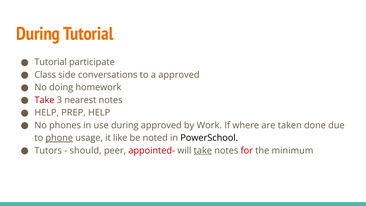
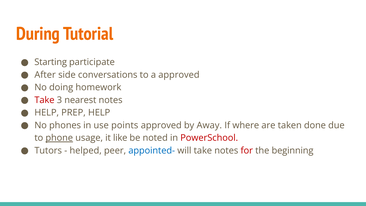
Tutorial: Tutorial -> Starting (51, 62)
Class: Class -> After (45, 75)
use during: during -> points (125, 125)
Work: Work -> Away (209, 125)
PowerSchool colour: black -> red (209, 138)
should: should -> helped (86, 150)
appointed- colour: red -> blue (152, 150)
take underline: present -> none (203, 150)
minimum: minimum -> beginning (293, 150)
